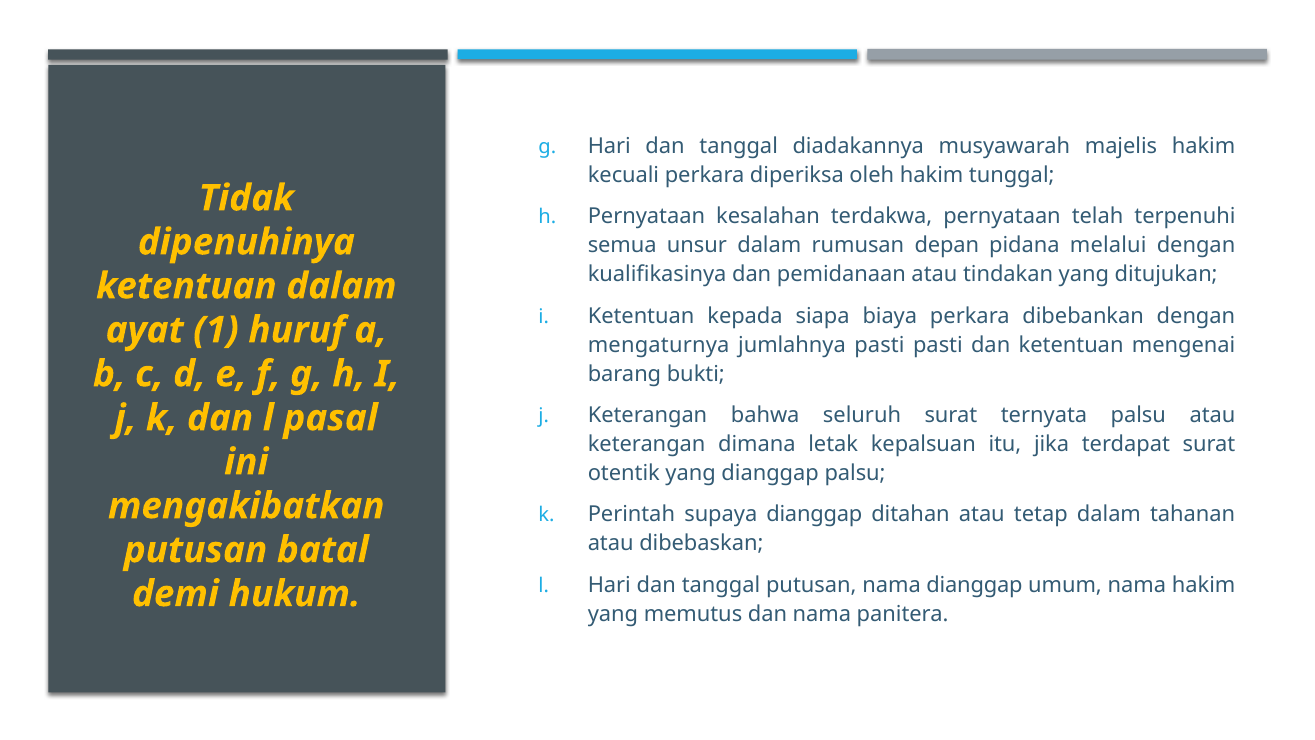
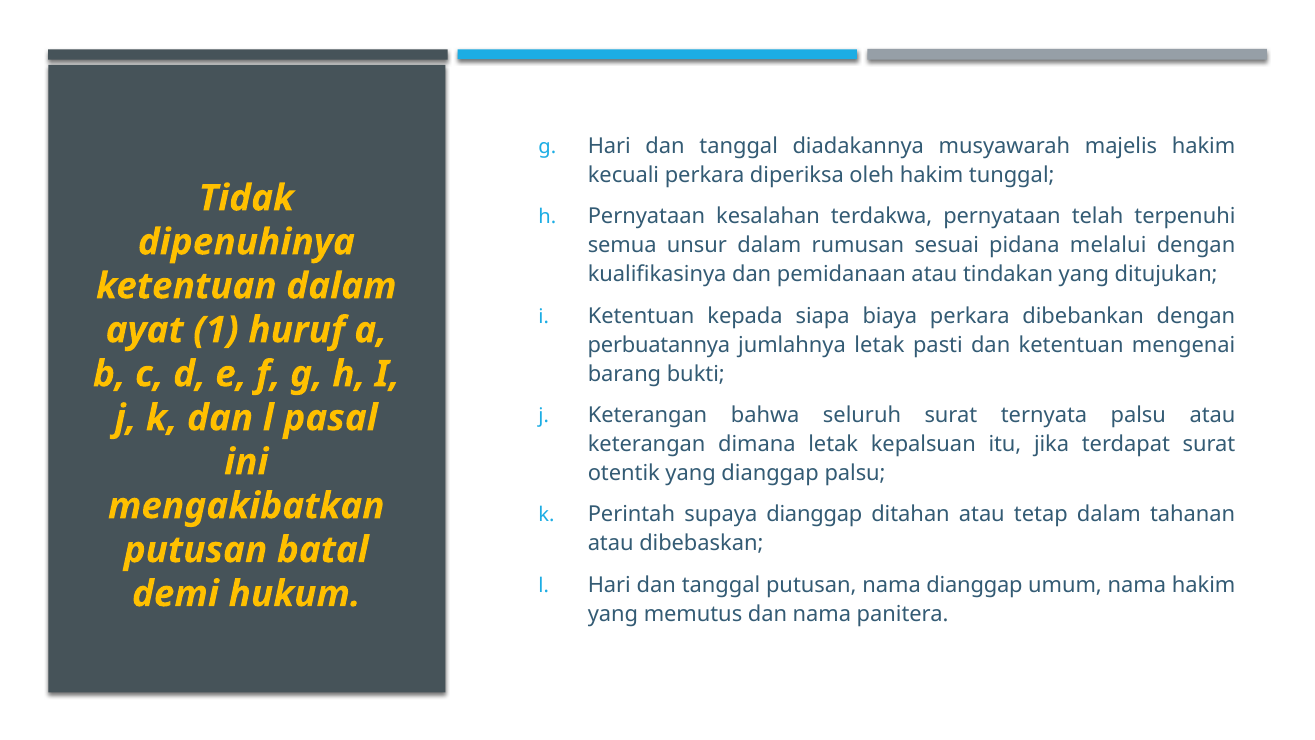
depan: depan -> sesuai (947, 245)
mengaturnya: mengaturnya -> perbuatannya (659, 345)
jumlahnya pasti: pasti -> letak (880, 345)
